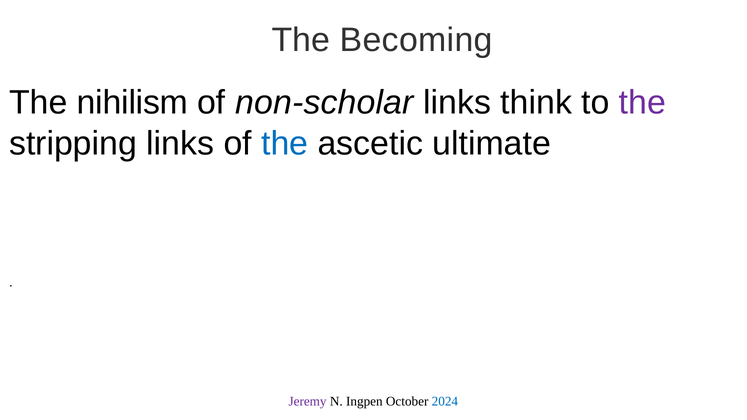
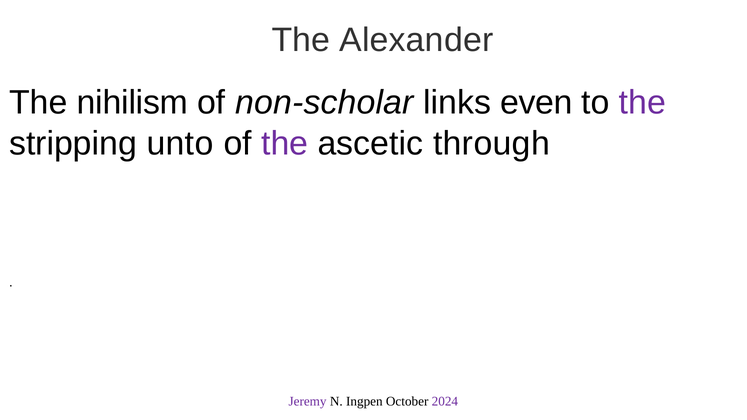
Becoming: Becoming -> Alexander (416, 40)
think: think -> even (536, 103)
stripping links: links -> unto (180, 143)
the colour: blue -> purple (285, 143)
ultimate: ultimate -> through (492, 143)
2024 colour: blue -> purple (445, 401)
